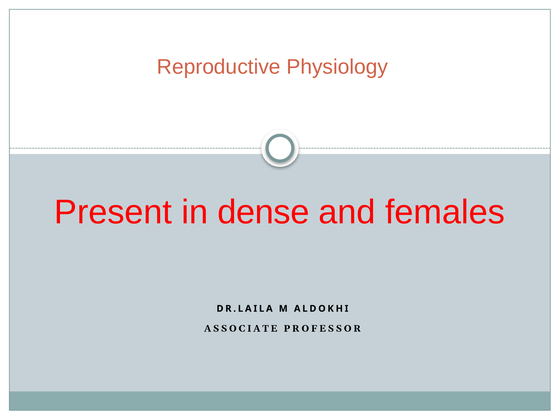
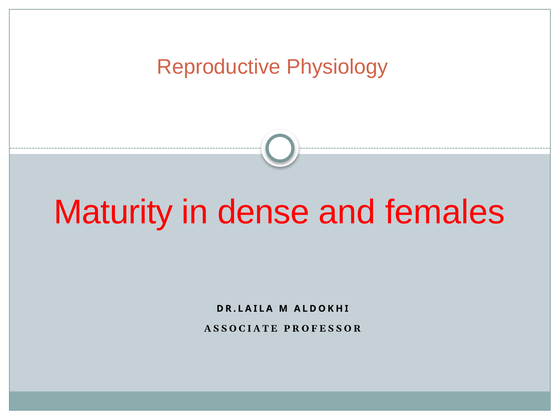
Present: Present -> Maturity (113, 212)
